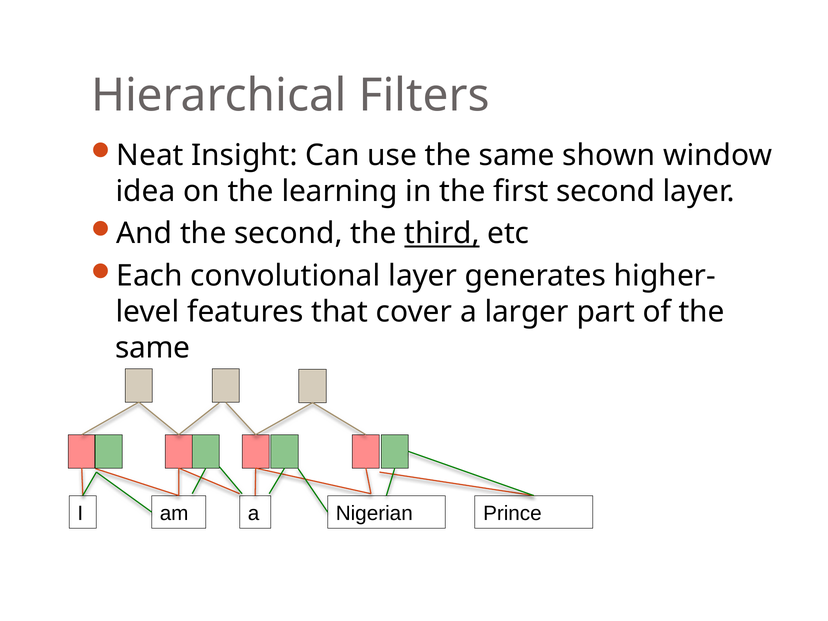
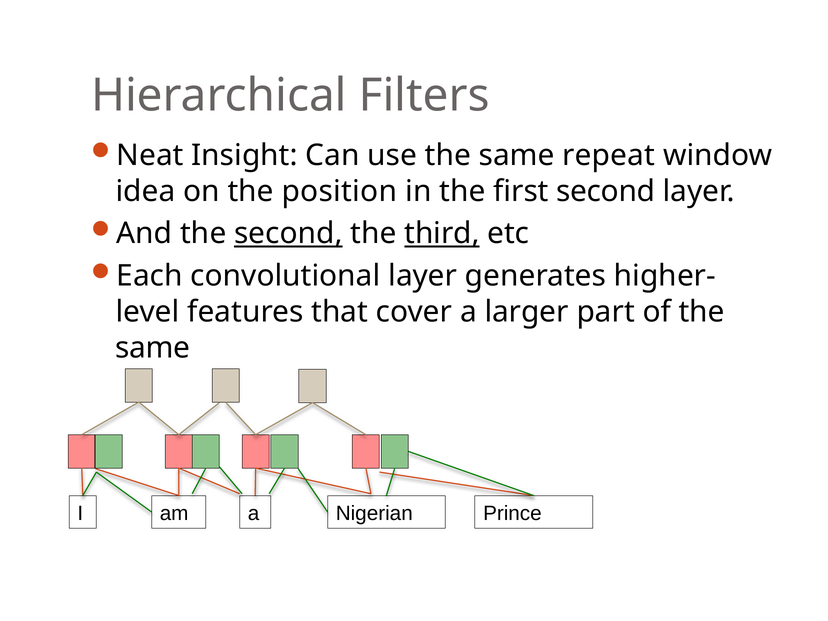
shown: shown -> repeat (609, 155)
learning: learning -> position (339, 191)
second underline: none -> present (288, 234)
